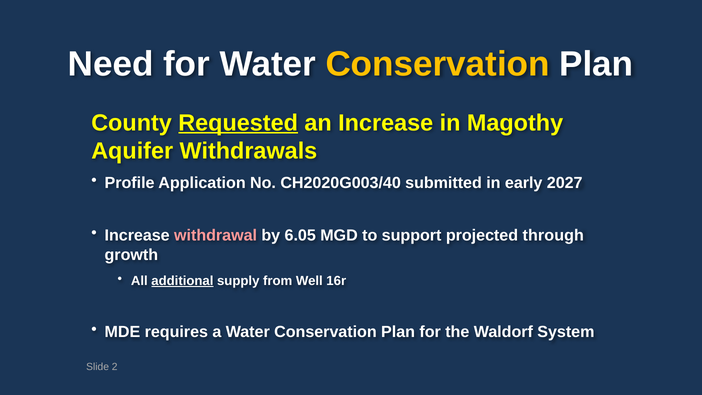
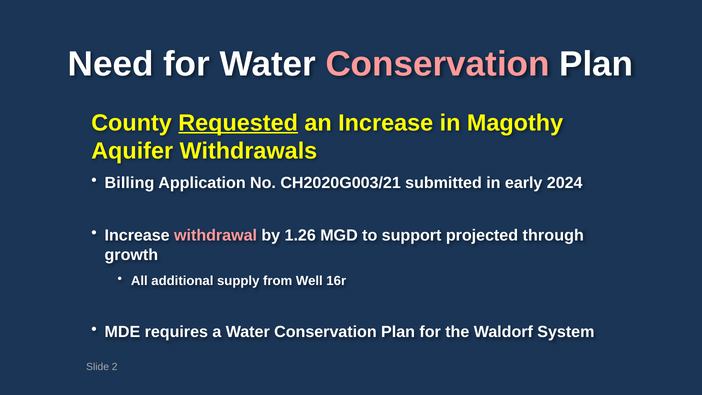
Conservation colour: yellow -> pink (438, 64)
Profile: Profile -> Billing (130, 183)
CH2020G003/40: CH2020G003/40 -> CH2020G003/21 (341, 183)
2027: 2027 -> 2024 (565, 183)
6.05: 6.05 -> 1.26 (300, 235)
additional underline: present -> none (182, 281)
